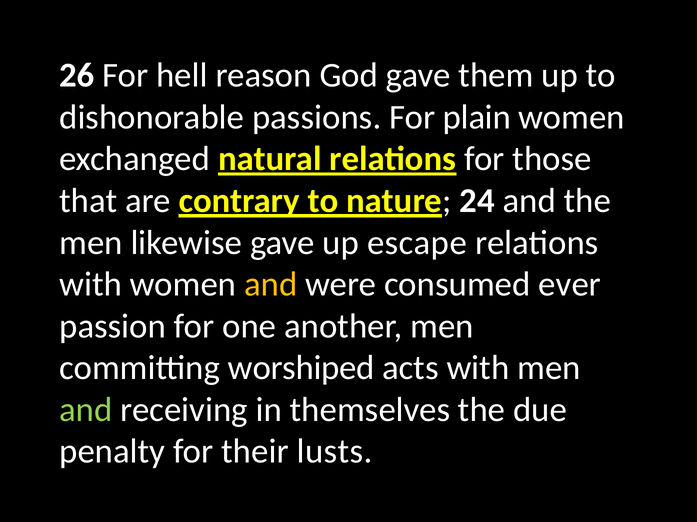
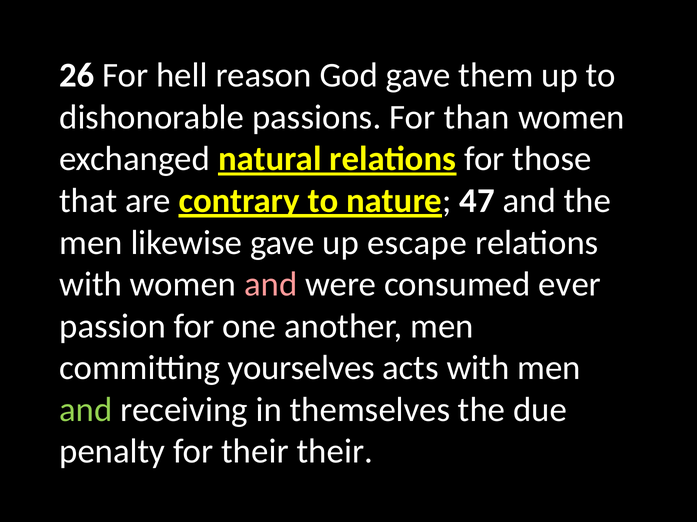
plain: plain -> than (477, 117)
24: 24 -> 47 (477, 201)
and colour: yellow -> pink (271, 285)
worshiped: worshiped -> yourselves (301, 368)
their lusts: lusts -> their (335, 452)
